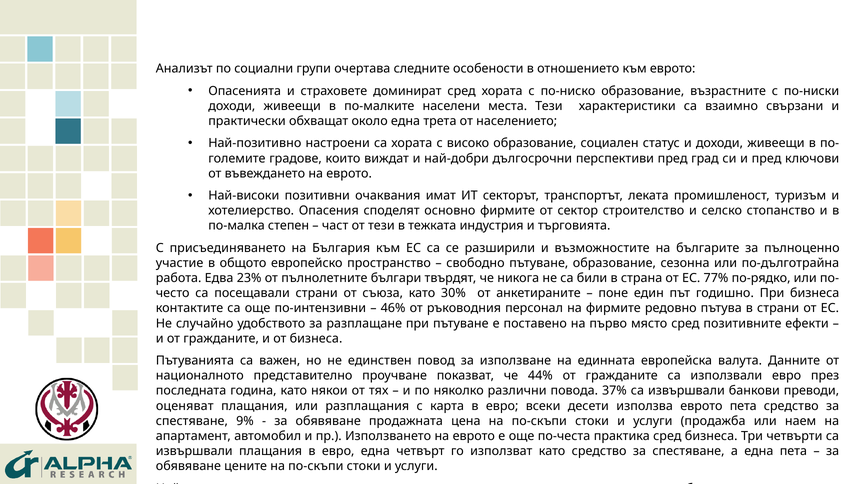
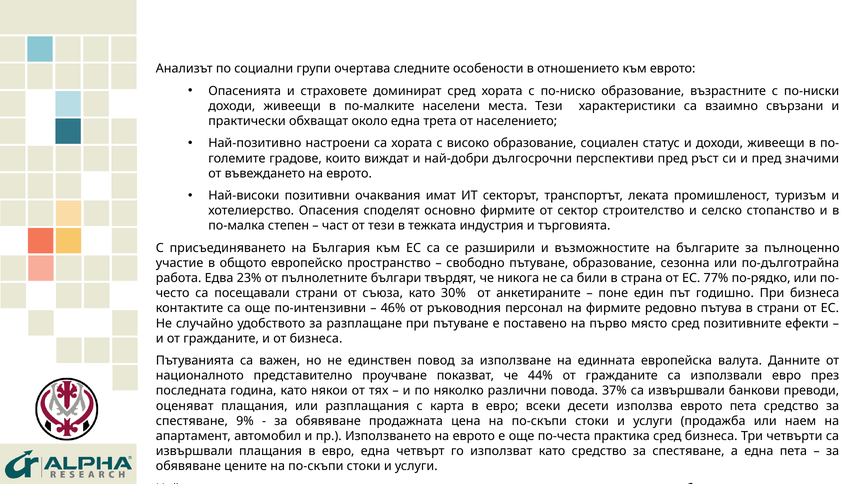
град: град -> ръст (705, 158)
ключови: ключови -> значими (812, 158)
